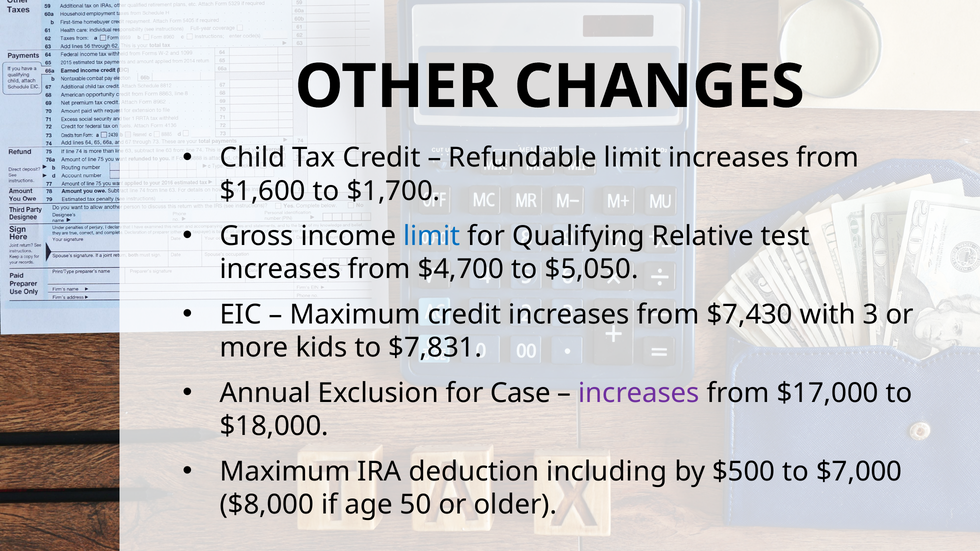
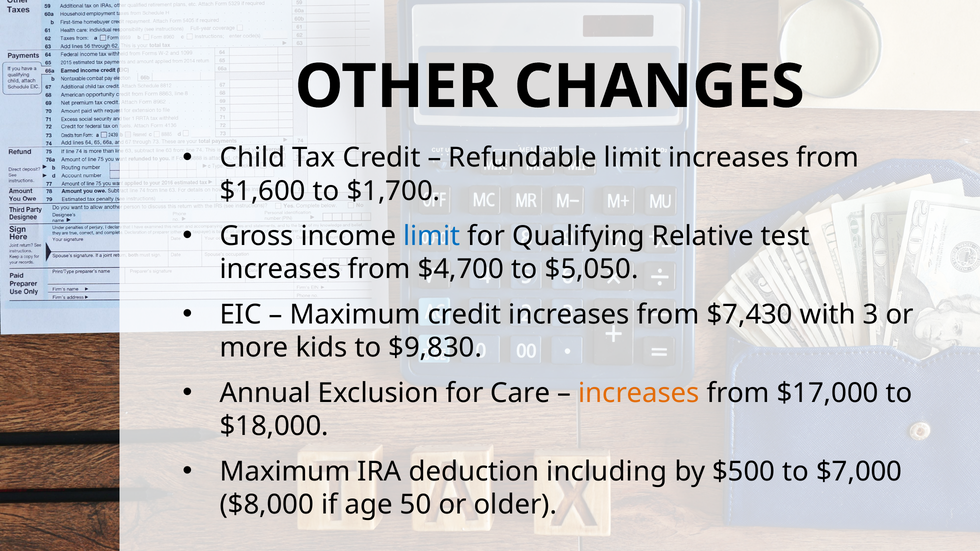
$7,831: $7,831 -> $9,830 (435, 348)
Case: Case -> Care (520, 393)
increases colour: purple -> orange (639, 393)
